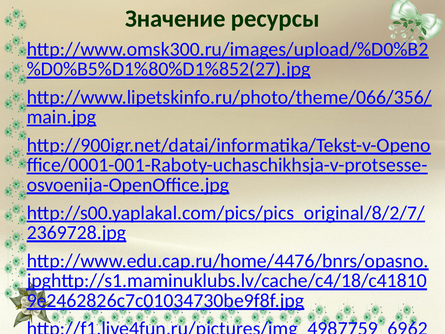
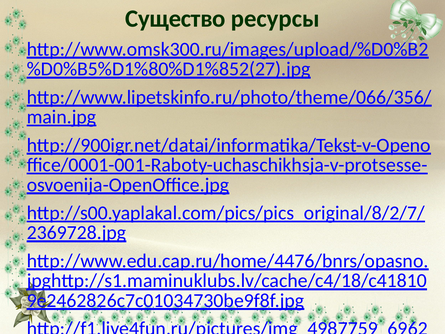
Значение: Значение -> Существо (175, 19)
